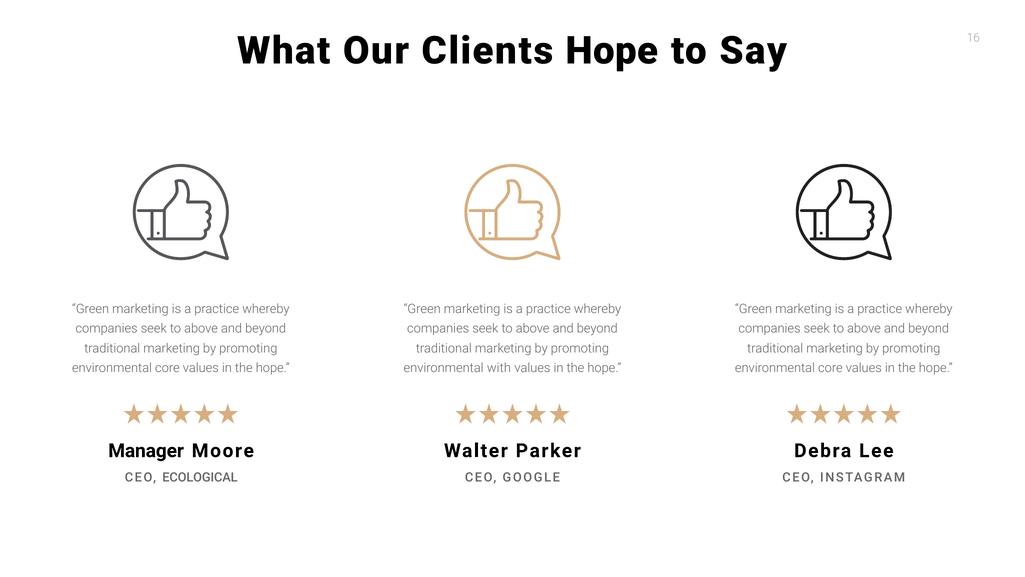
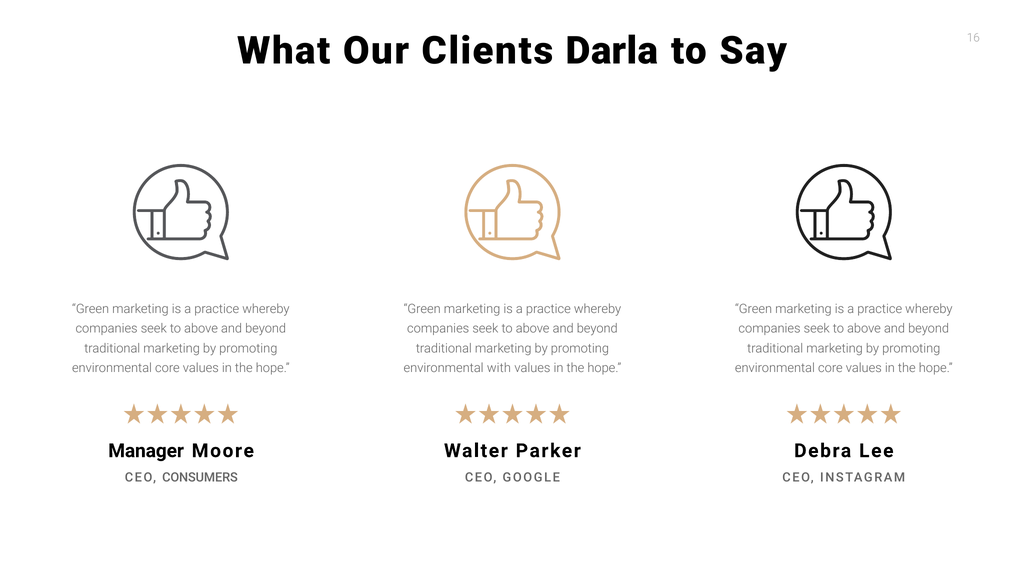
Clients Hope: Hope -> Darla (612, 51)
ECOLOGICAL: ECOLOGICAL -> CONSUMERS (200, 477)
